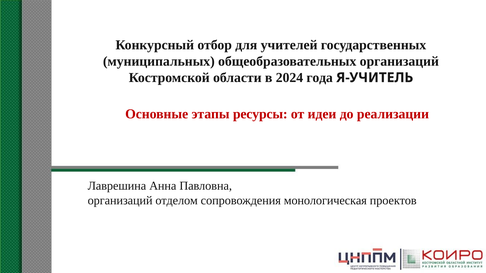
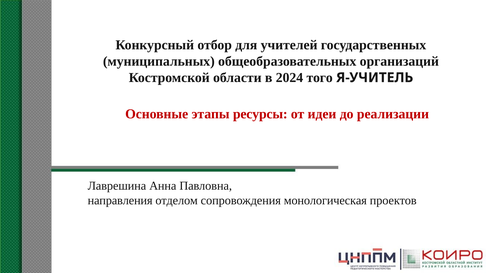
года: года -> того (320, 78)
организаций: организаций -> направления (120, 201)
